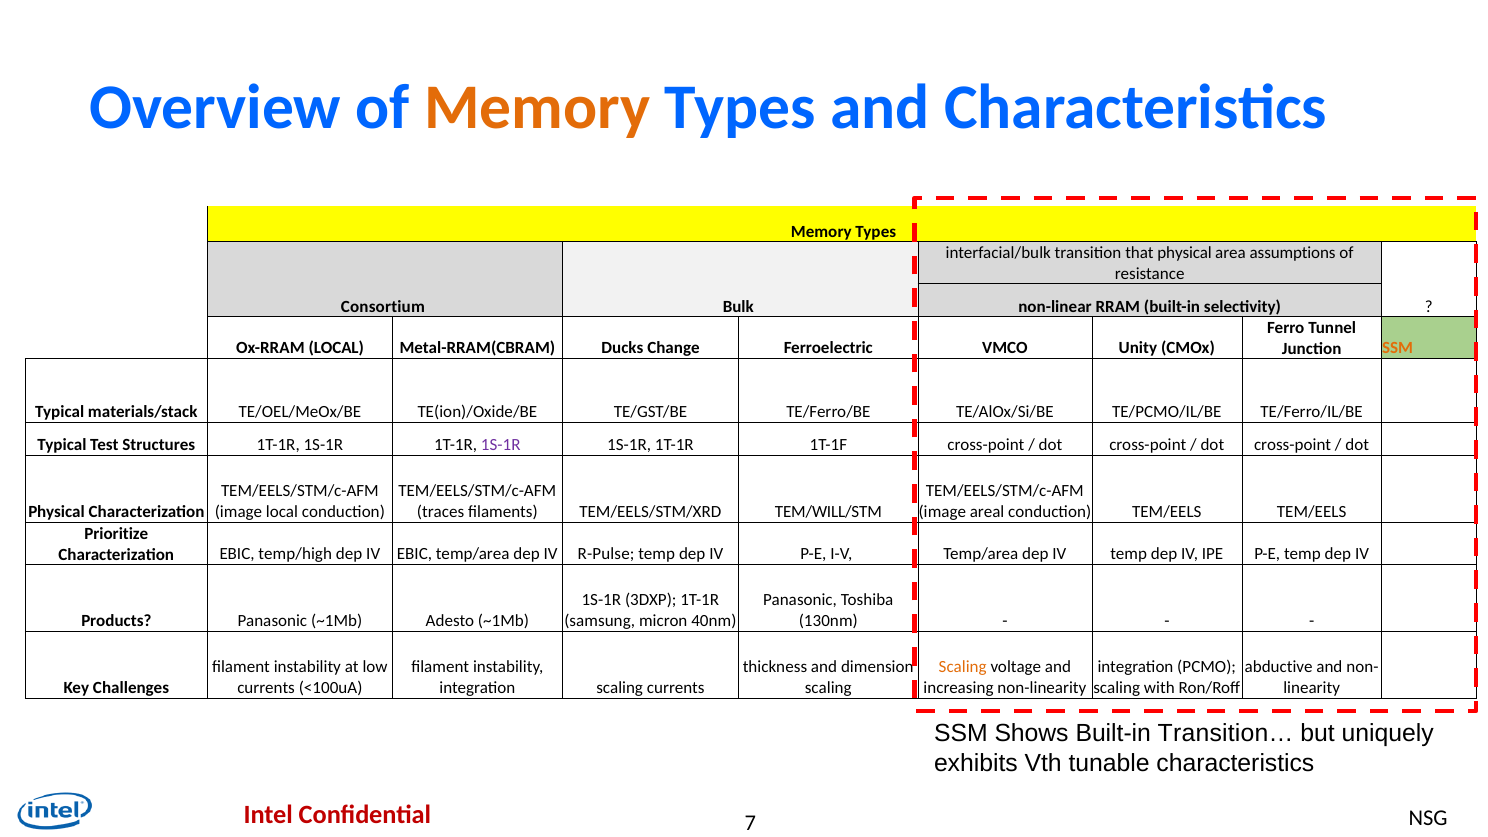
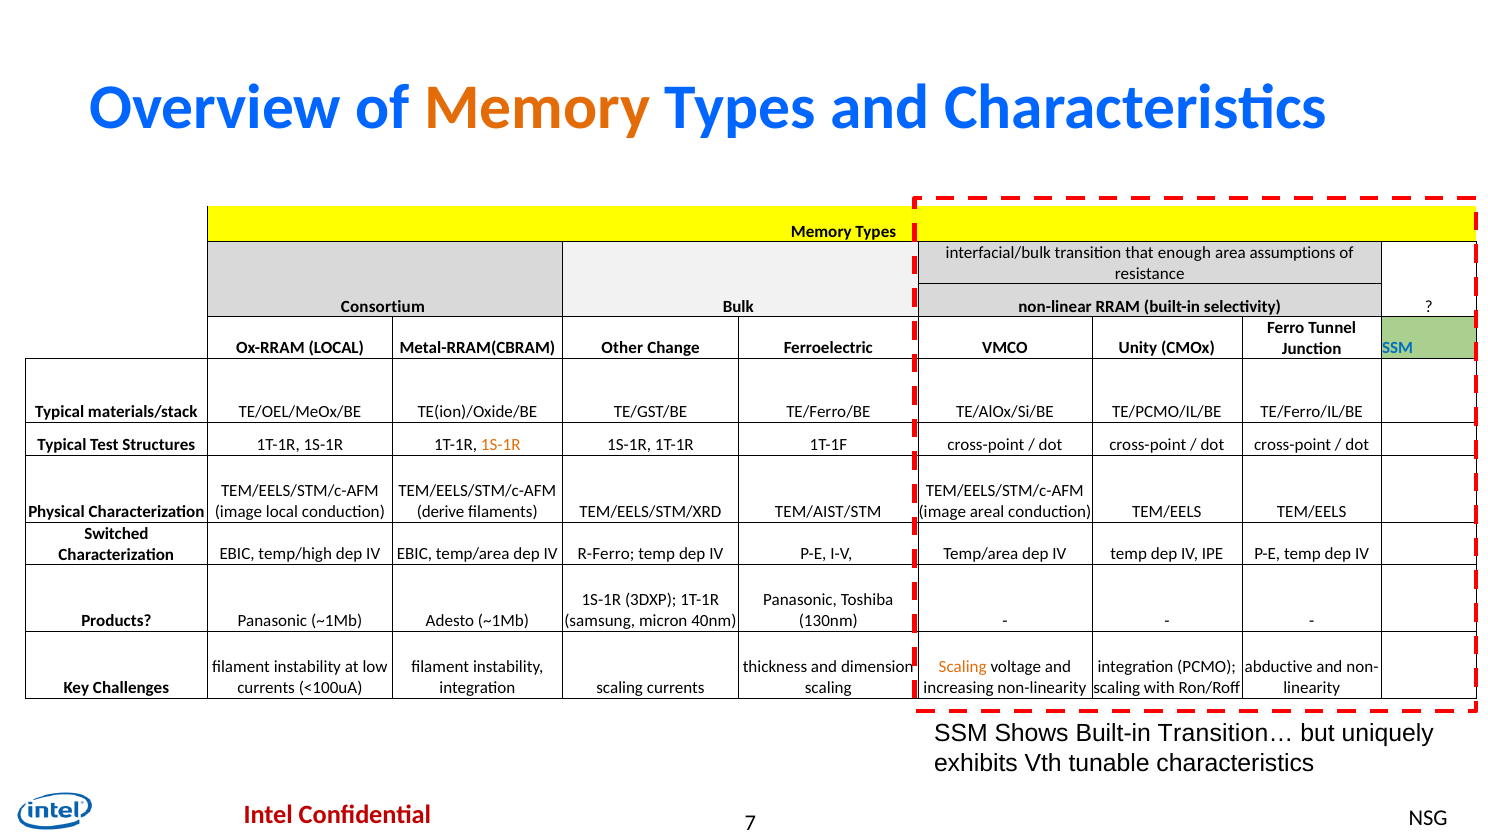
that physical: physical -> enough (1184, 253)
Ducks: Ducks -> Other (622, 348)
SSM colour: orange -> blue (1398, 348)
1S-1R colour: purple -> orange (501, 445)
traces: traces -> derive (441, 512)
TEM/WILL/STM: TEM/WILL/STM -> TEM/AIST/STM (828, 512)
Prioritize: Prioritize -> Switched (116, 534)
R-Pulse: R-Pulse -> R-Ferro (606, 554)
